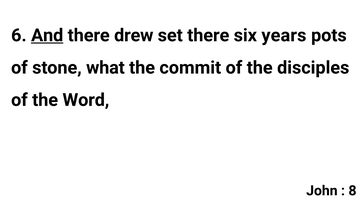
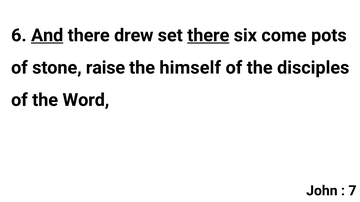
there underline: none -> present (208, 35)
years: years -> come (284, 35)
what: what -> raise (105, 68)
commit: commit -> himself (190, 68)
8: 8 -> 7 (352, 191)
